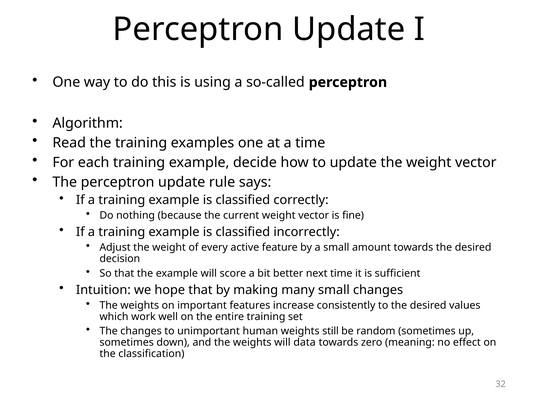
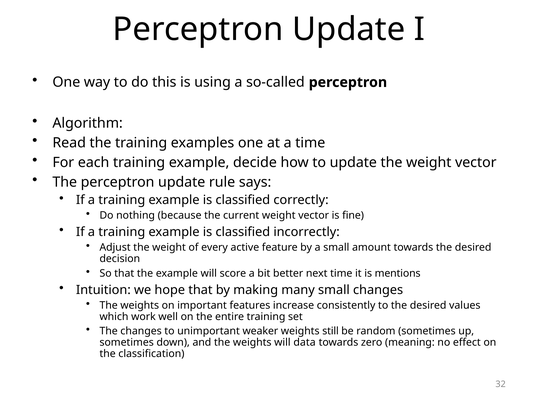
sufficient: sufficient -> mentions (398, 274)
human: human -> weaker (260, 332)
